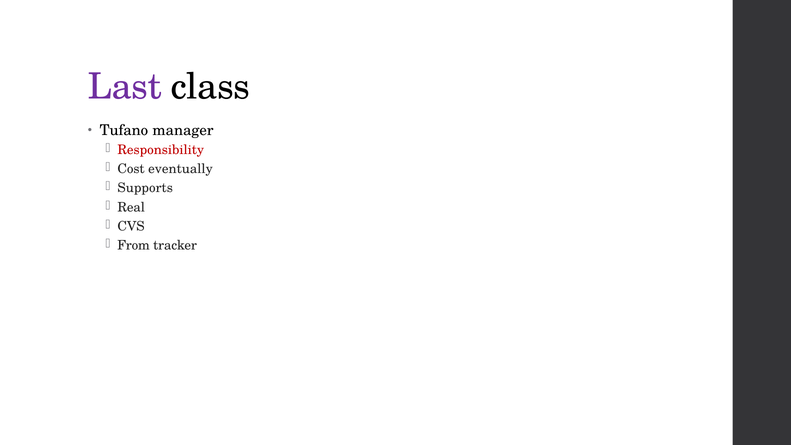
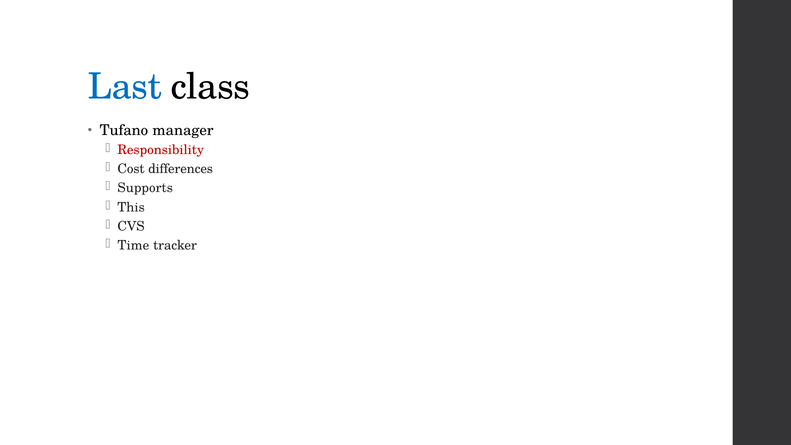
Last colour: purple -> blue (125, 87)
eventually: eventually -> differences (181, 169)
Real: Real -> This (131, 207)
From: From -> Time (133, 246)
